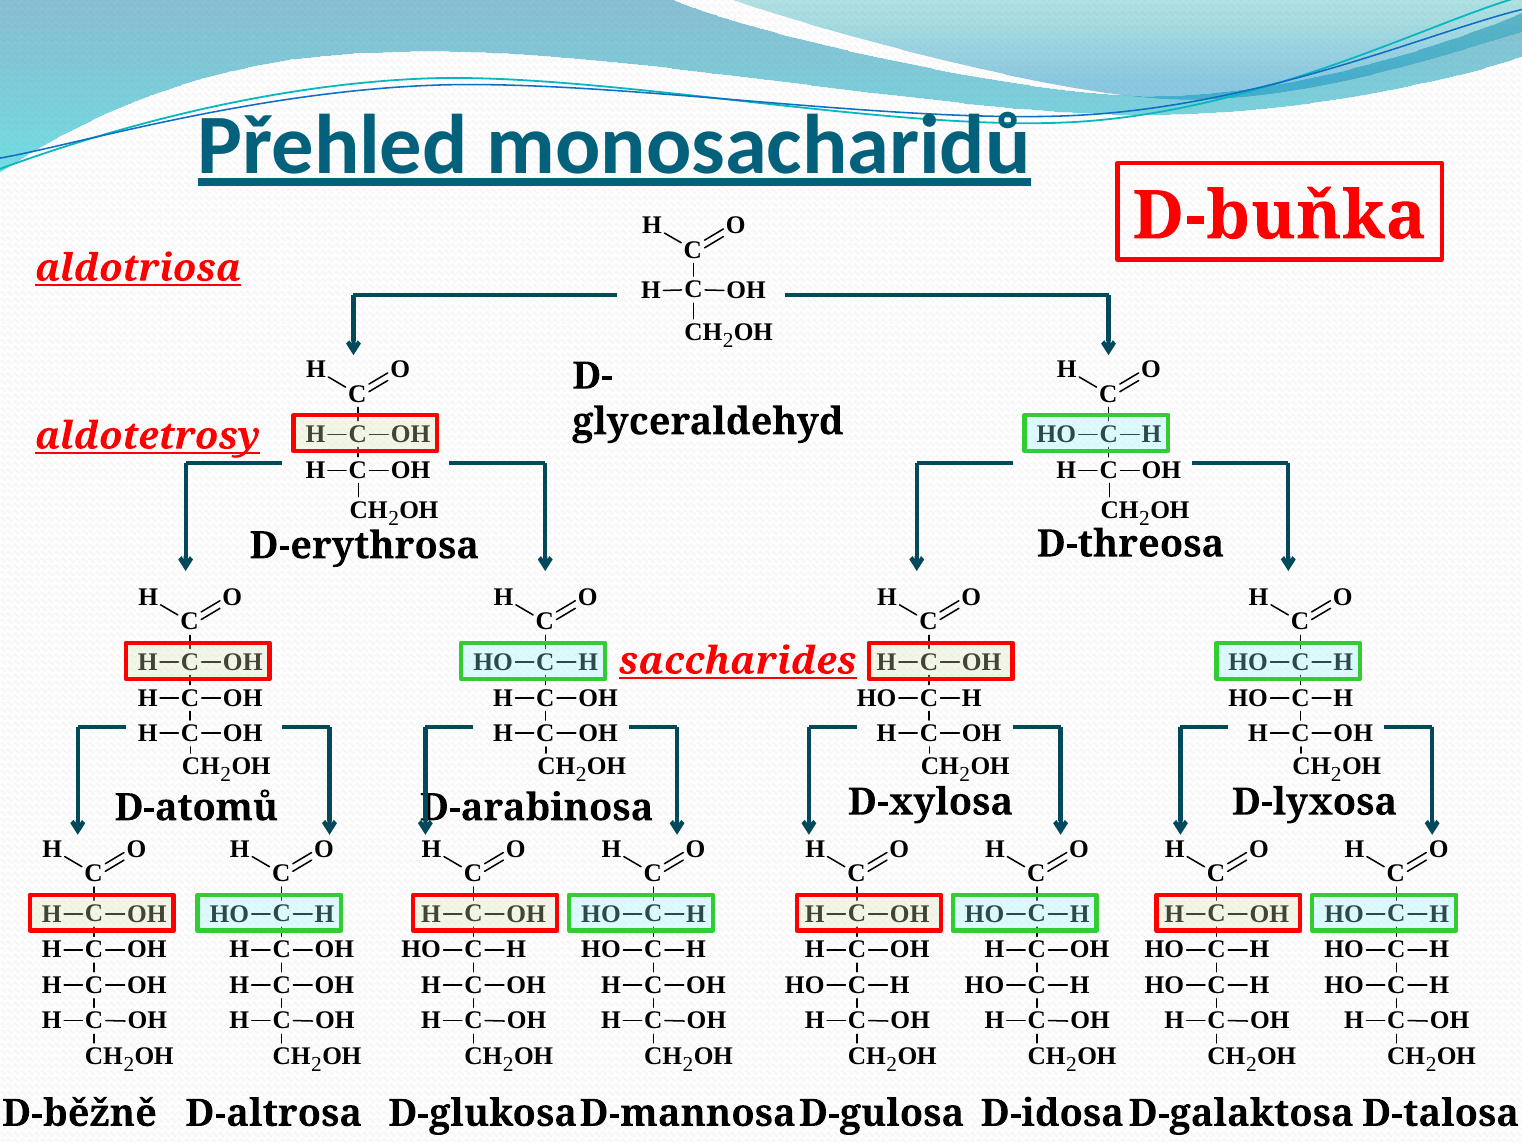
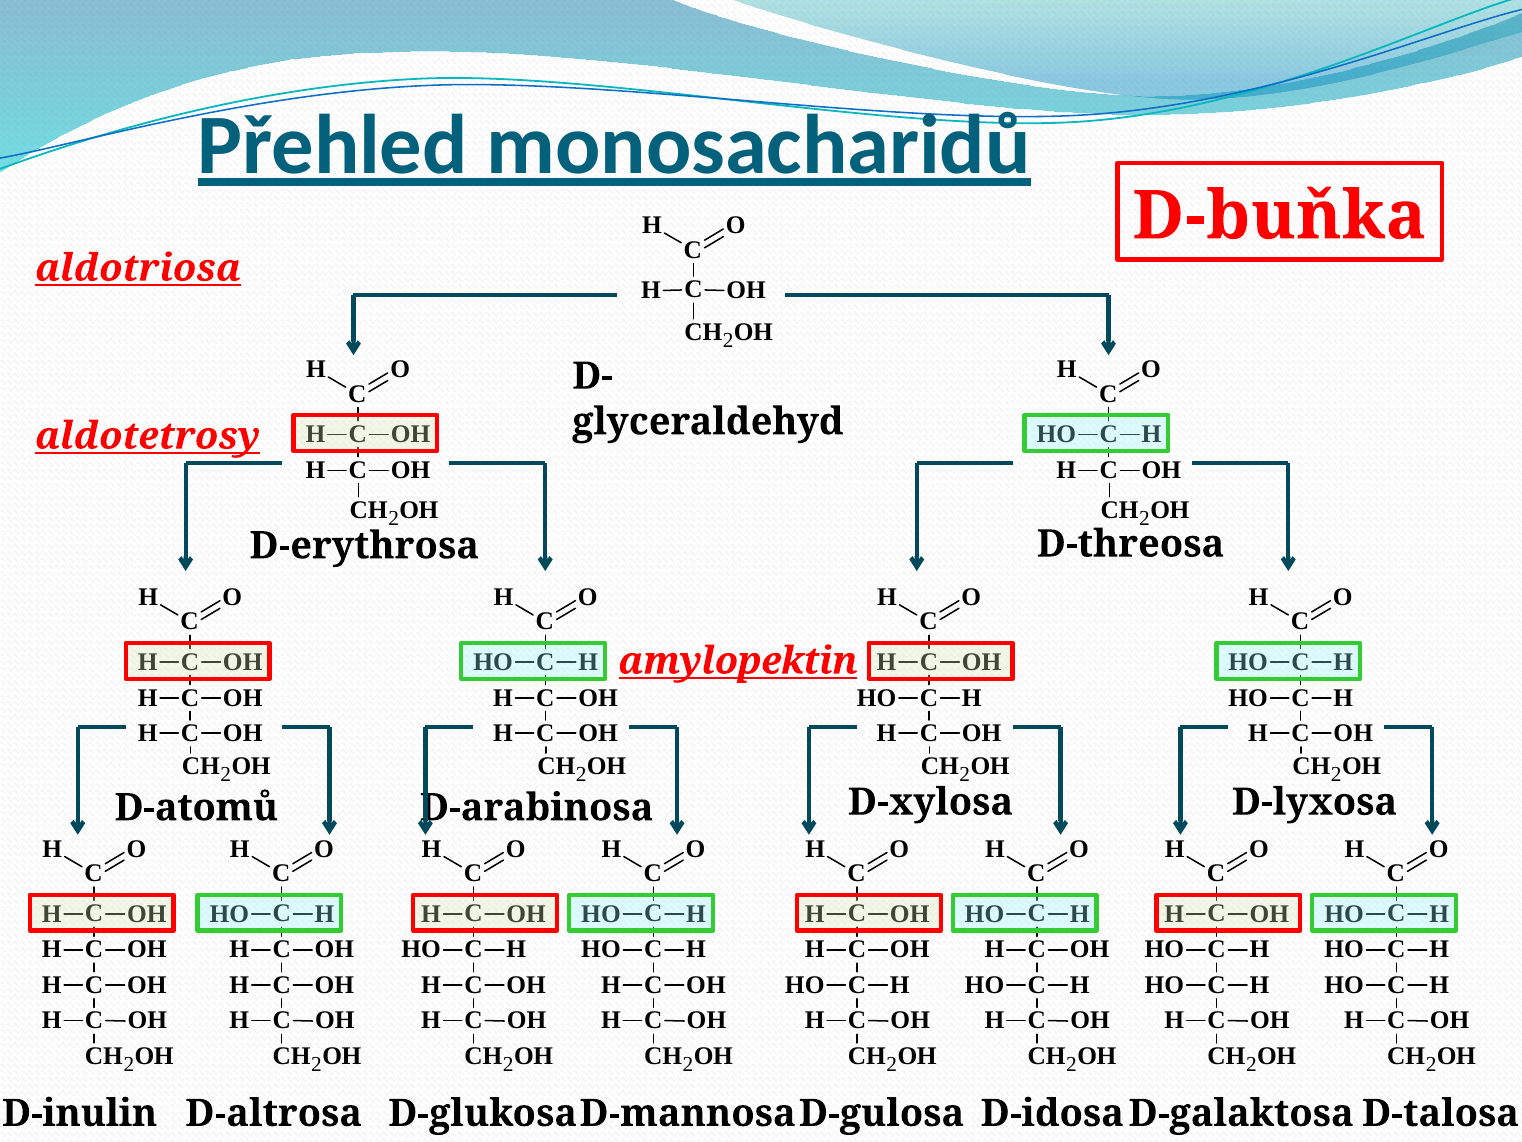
saccharides: saccharides -> amylopektin (738, 661)
D-běžně: D-běžně -> D-inulin (80, 1113)
